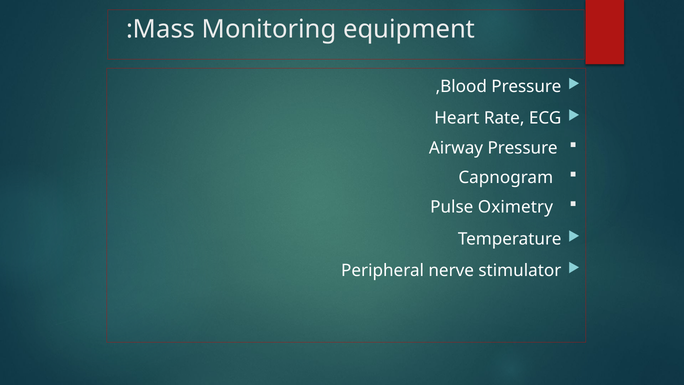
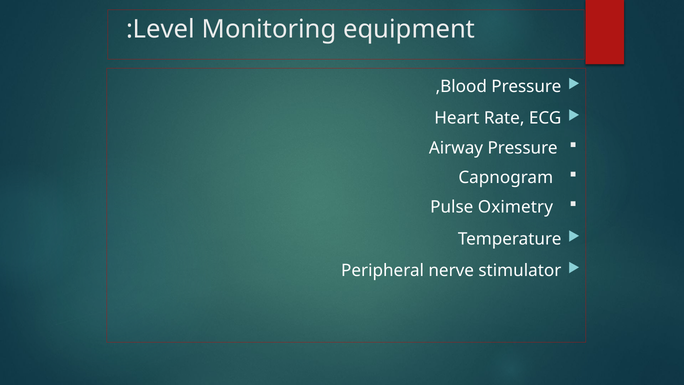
Mass: Mass -> Level (164, 29)
